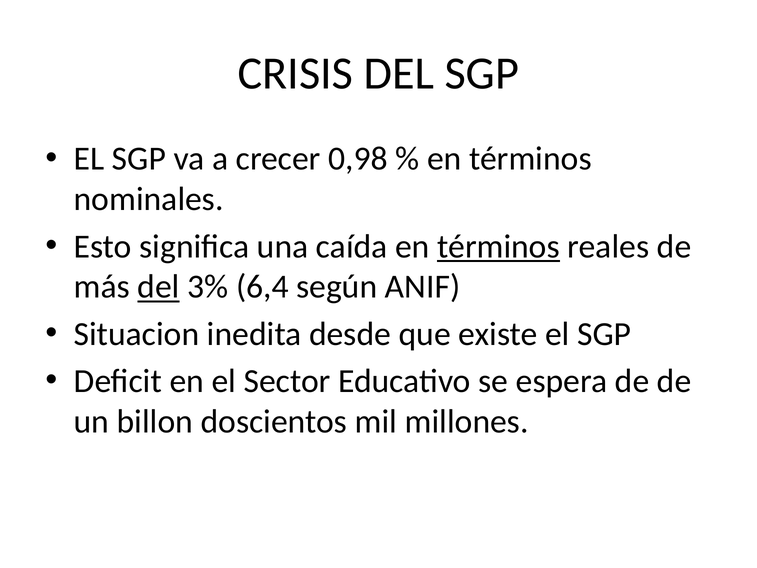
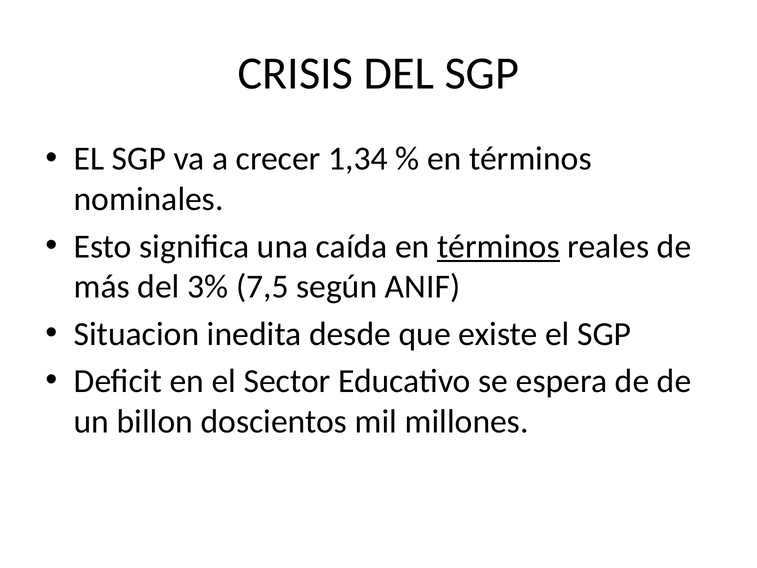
0,98: 0,98 -> 1,34 (358, 159)
del underline: present -> none (159, 287)
6,4: 6,4 -> 7,5 (262, 287)
